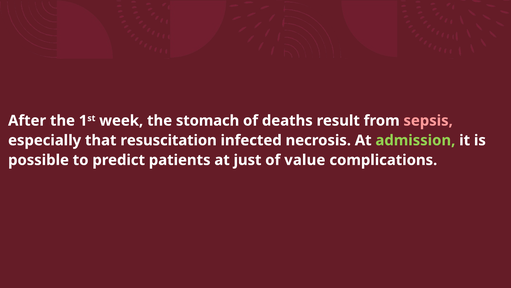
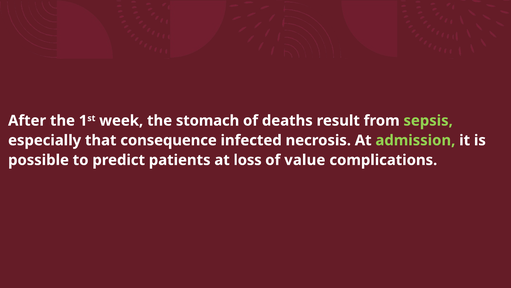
sepsis colour: pink -> light green (428, 120)
resuscitation: resuscitation -> consequence (169, 140)
just: just -> loss (248, 160)
